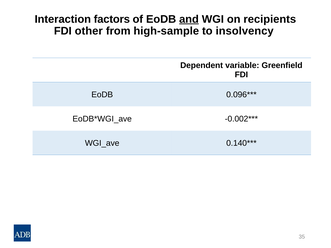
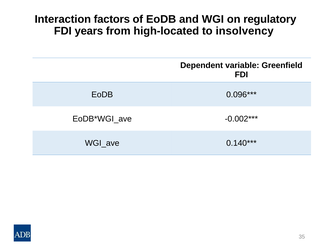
and underline: present -> none (189, 19)
recipients: recipients -> regulatory (270, 19)
other: other -> years (89, 31)
high-sample: high-sample -> high-located (166, 31)
